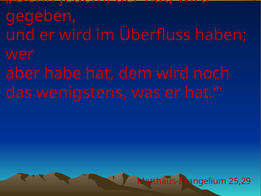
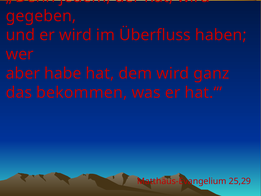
noch: noch -> ganz (211, 73)
wenigstens: wenigstens -> bekommen (82, 92)
